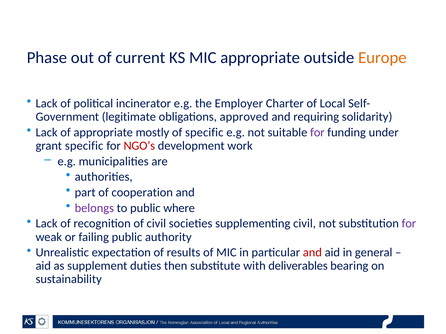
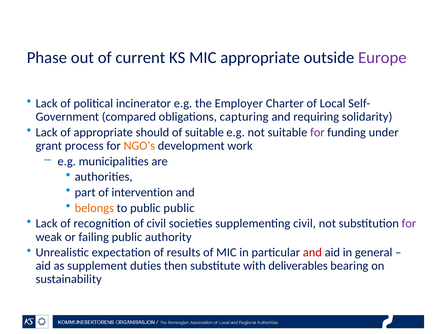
Europe colour: orange -> purple (382, 58)
legitimate: legitimate -> compared (129, 117)
approved: approved -> capturing (244, 117)
mostly: mostly -> should (152, 133)
of specific: specific -> suitable (204, 133)
grant specific: specific -> process (84, 146)
NGO’s colour: red -> orange (139, 146)
cooperation: cooperation -> intervention (142, 193)
belongs colour: purple -> orange (94, 208)
public where: where -> public (179, 208)
